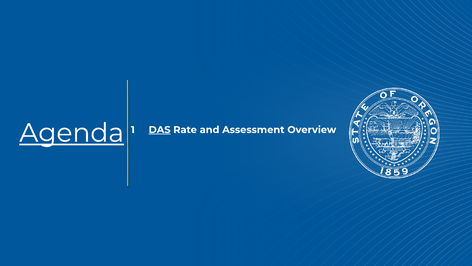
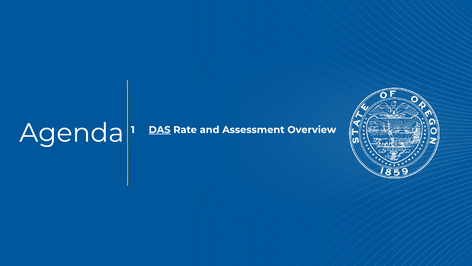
Agenda underline: present -> none (72, 133)
